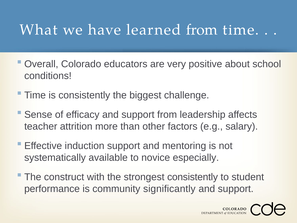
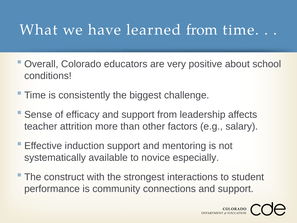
strongest consistently: consistently -> interactions (193, 177)
significantly: significantly -> connections (169, 189)
